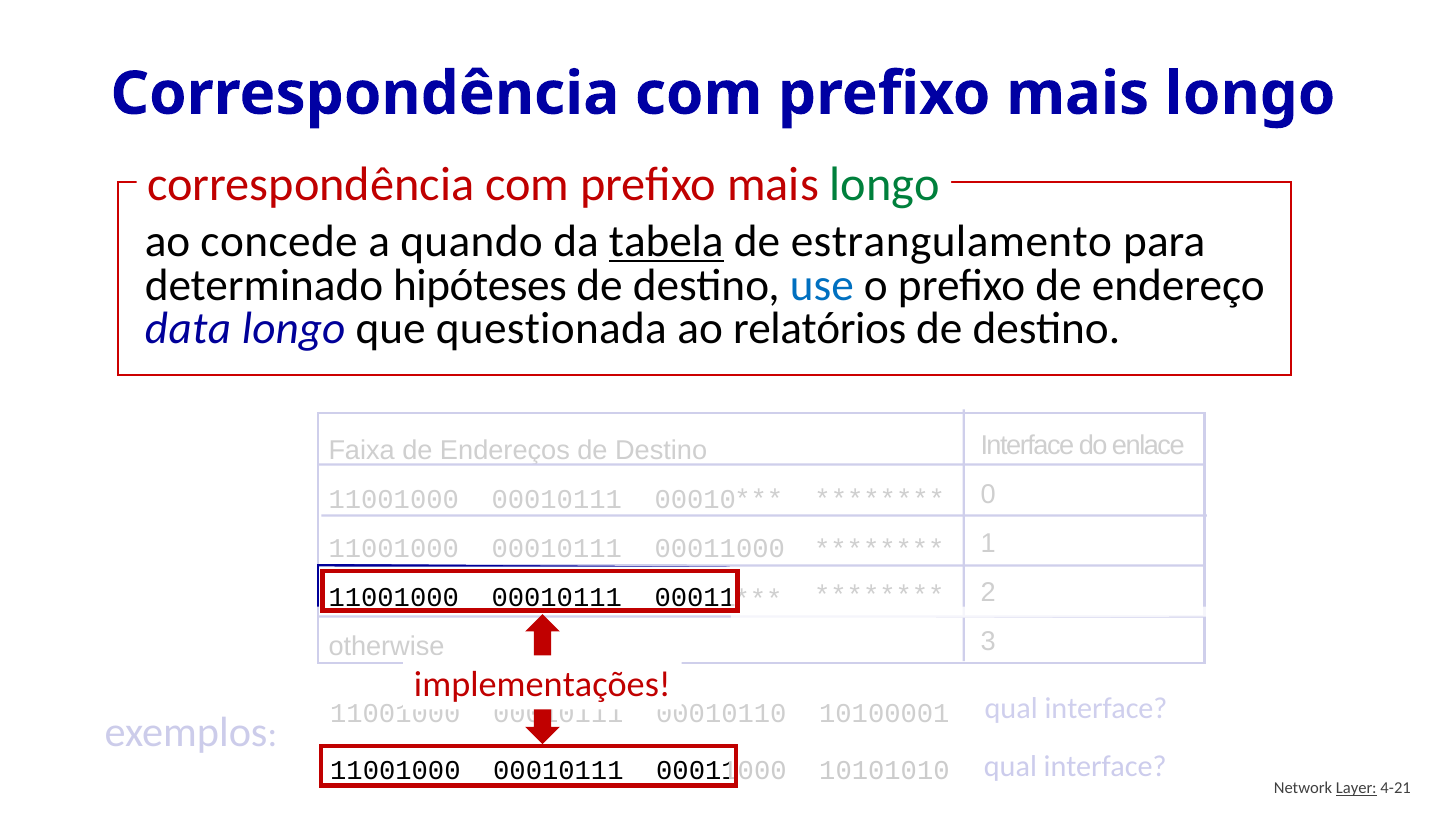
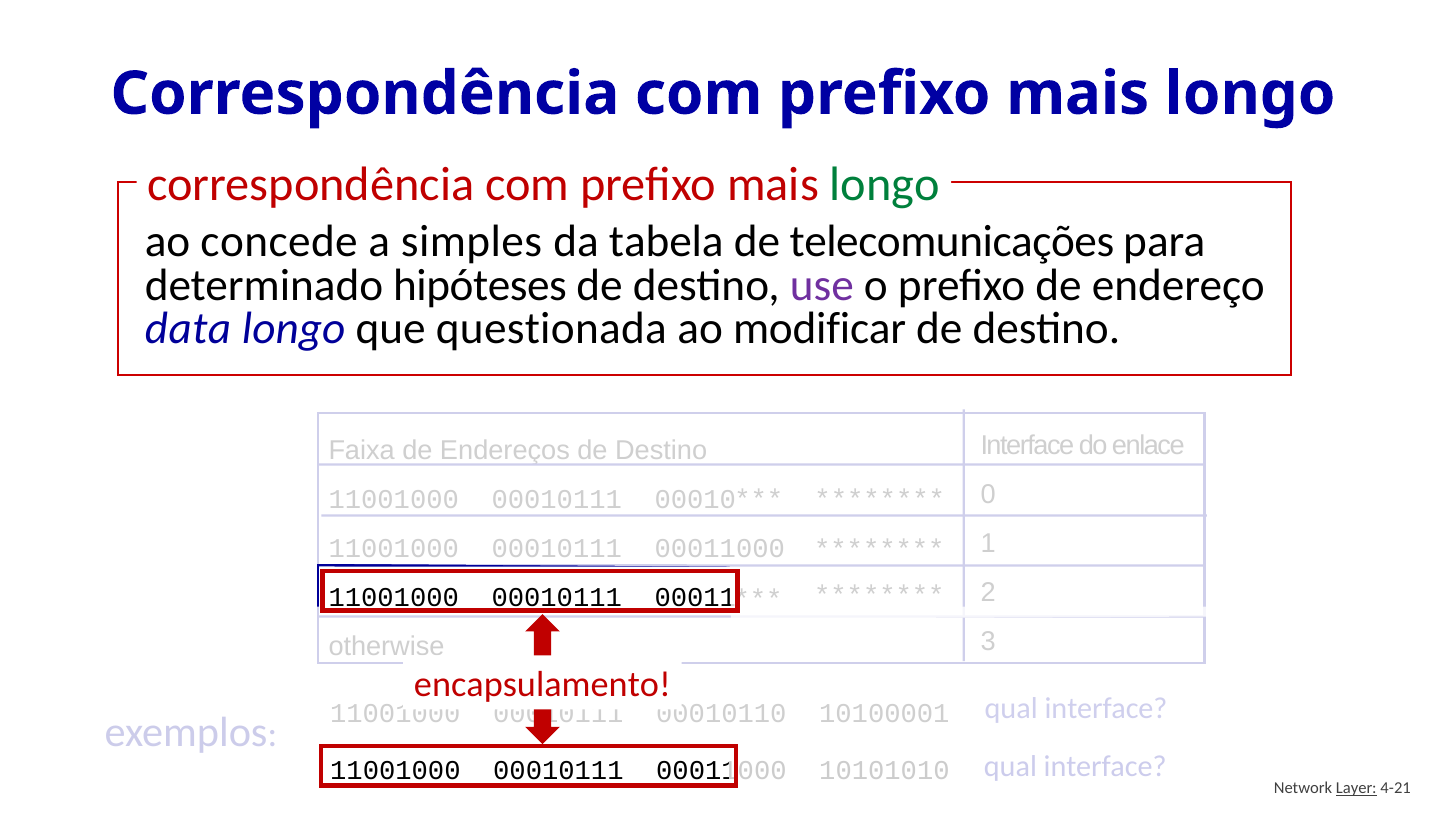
quando: quando -> simples (472, 242)
tabela underline: present -> none (666, 242)
estrangulamento: estrangulamento -> telecomunicações (952, 242)
use colour: blue -> purple (822, 285)
relatórios: relatórios -> modificar (820, 329)
implementações: implementações -> encapsulamento (542, 685)
